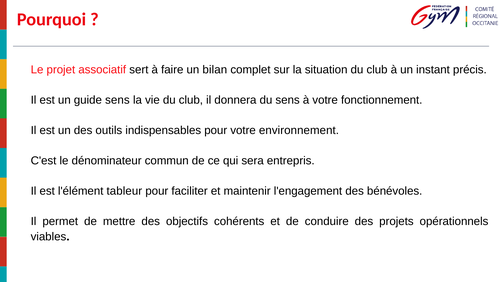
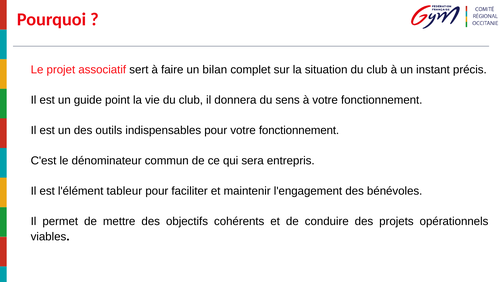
guide sens: sens -> point (117, 100)
pour votre environnement: environnement -> fonctionnement (299, 130)
